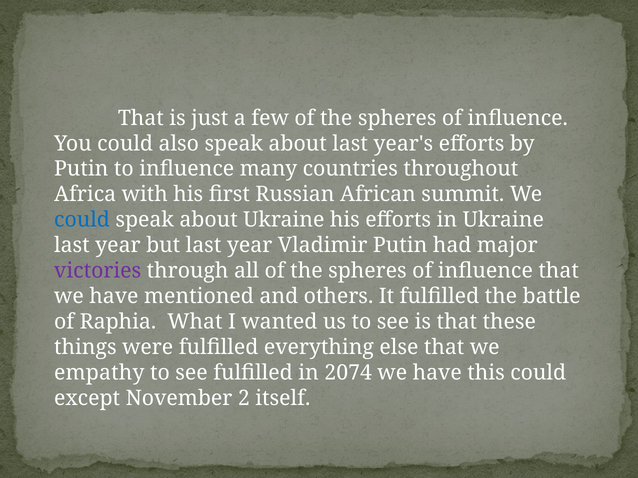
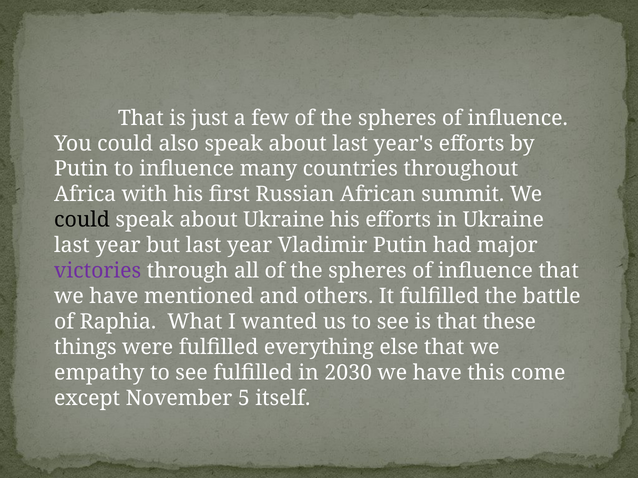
could colour: blue -> black (82, 220)
2074: 2074 -> 2030 (348, 373)
this could: could -> come (538, 373)
2: 2 -> 5 (244, 399)
